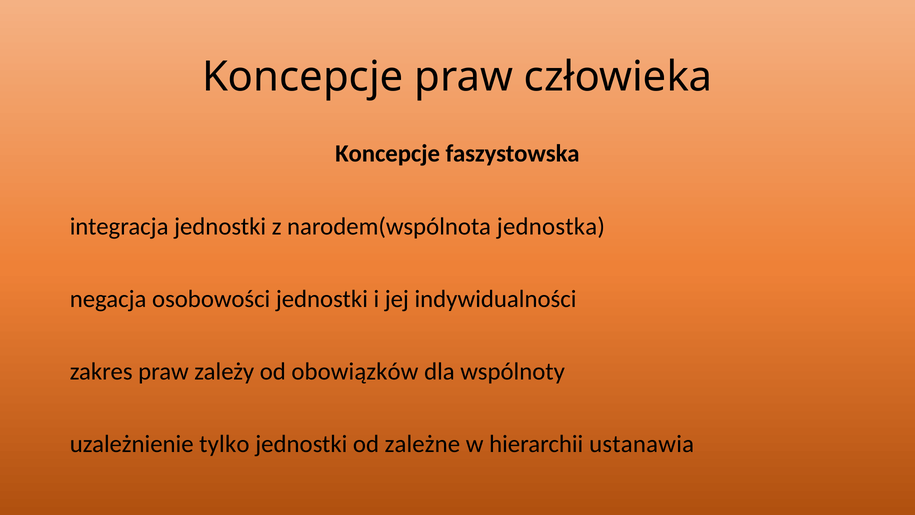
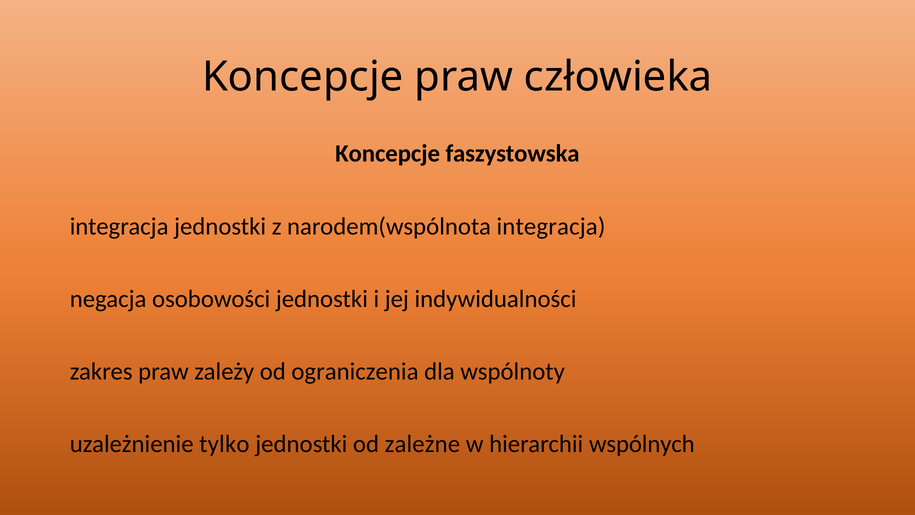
narodem(wspólnota jednostka: jednostka -> integracja (551, 226)
obowiązków: obowiązków -> ograniczenia (355, 371)
ustanawia: ustanawia -> wspólnych (642, 444)
